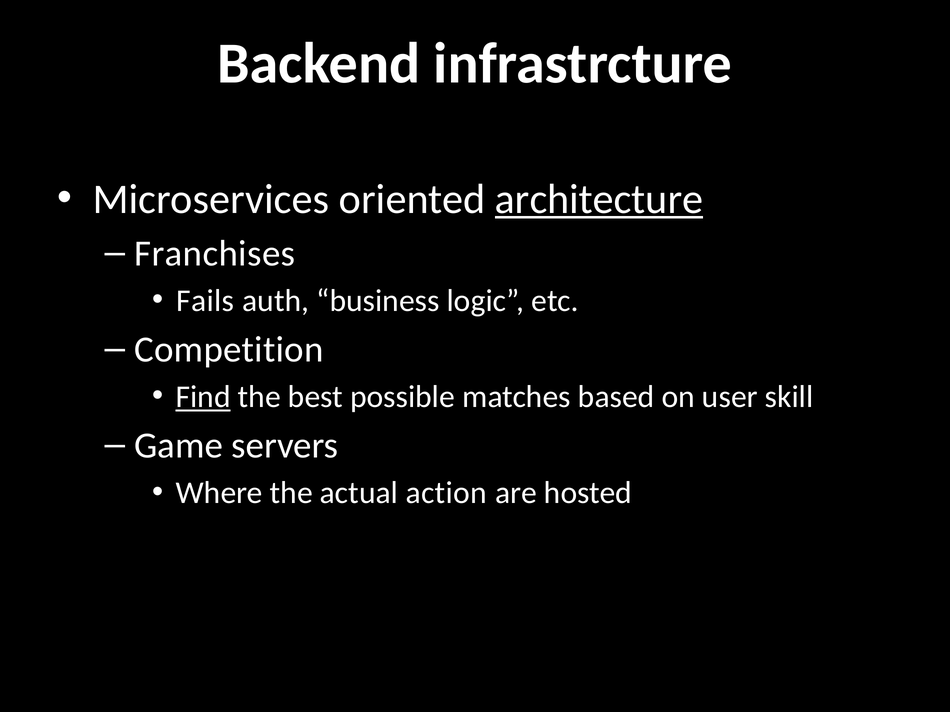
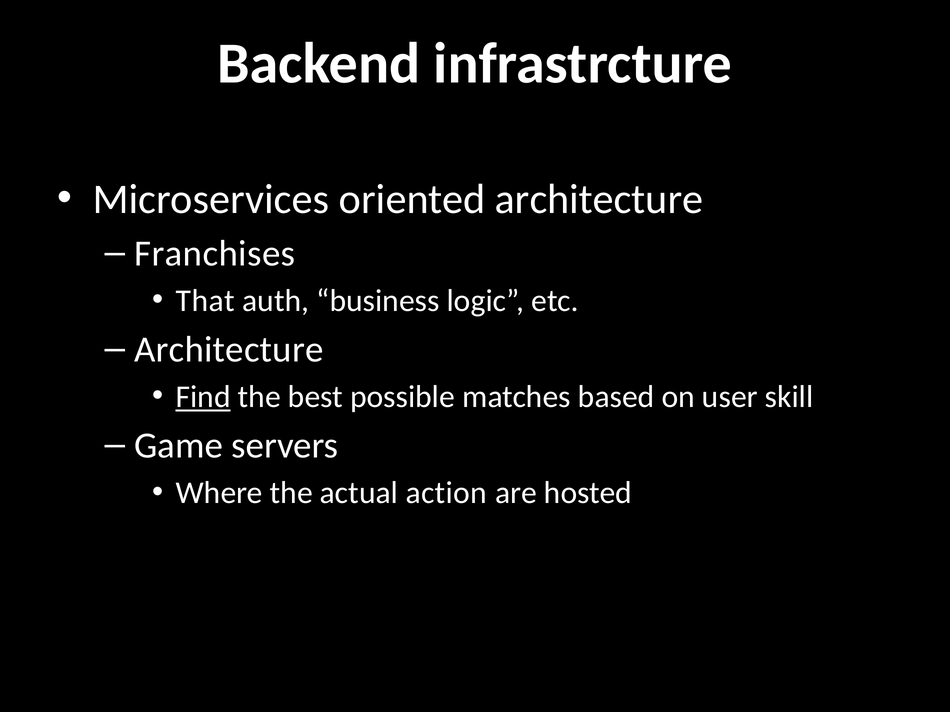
architecture underline: present -> none (599, 199)
Fails: Fails -> That (205, 301)
Competition: Competition -> Architecture (229, 350)
